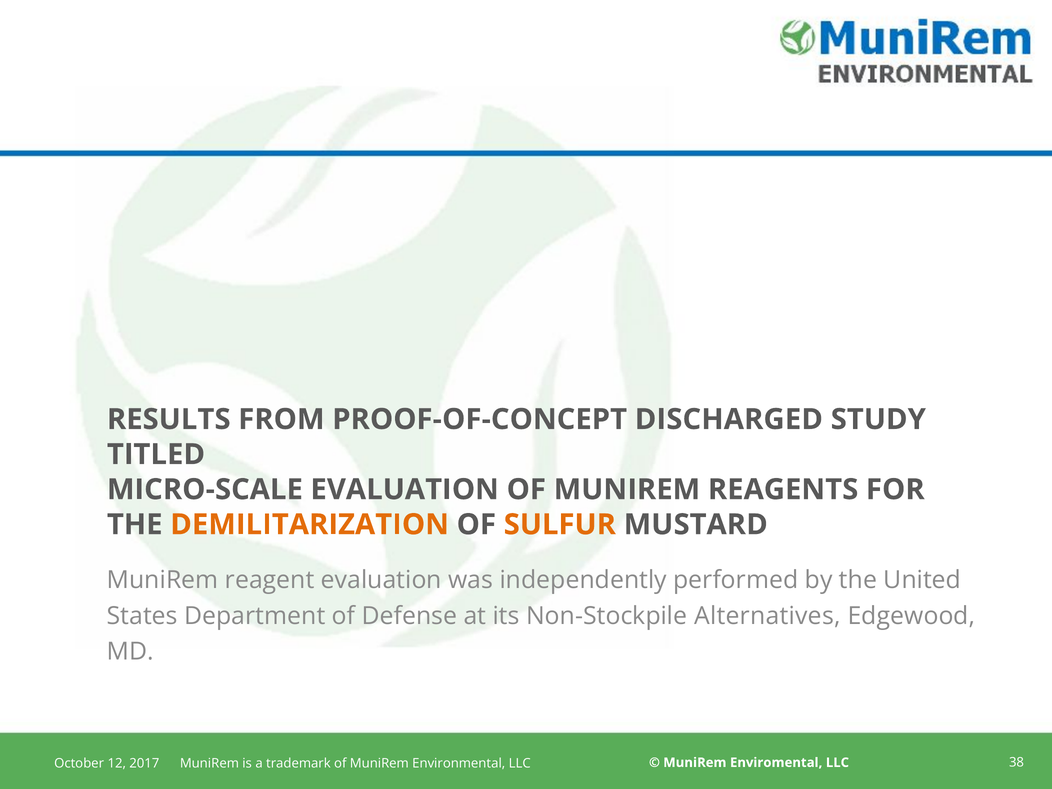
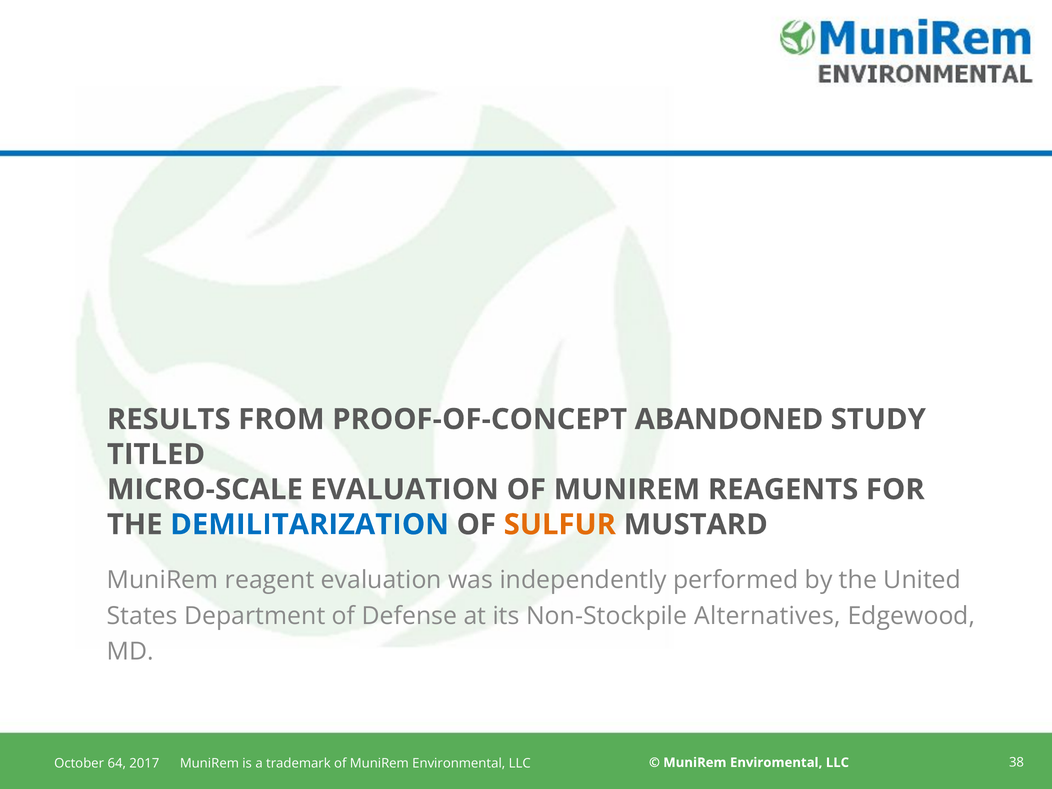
DISCHARGED: DISCHARGED -> ABANDONED (729, 419)
DEMILITARIZATION colour: orange -> blue (310, 525)
12: 12 -> 64 (117, 764)
